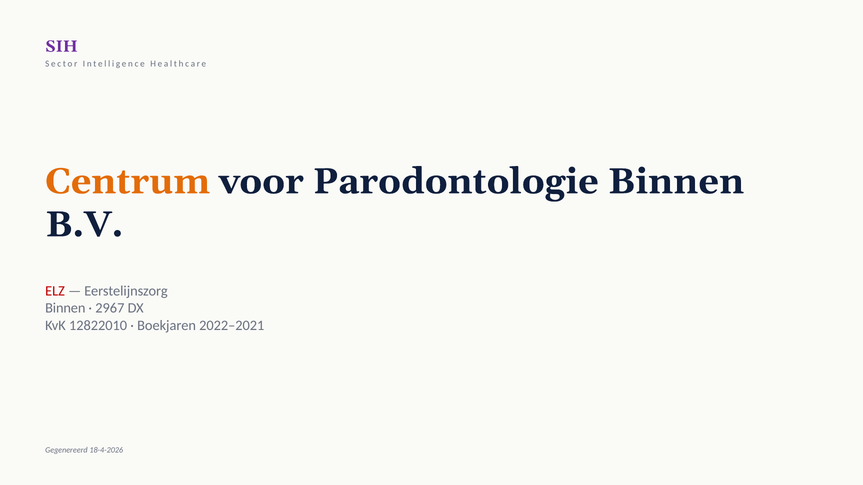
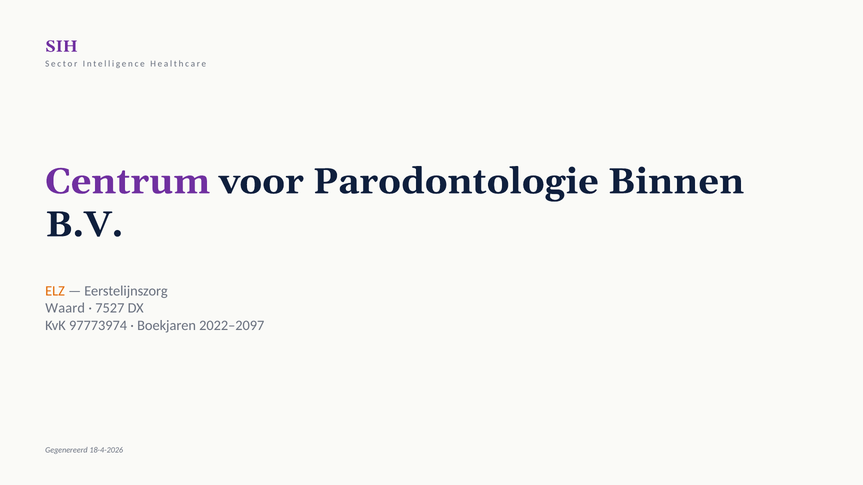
Centrum colour: orange -> purple (128, 182)
ELZ colour: red -> orange (55, 291)
Binnen: Binnen -> Waard (65, 308)
2967: 2967 -> 7527 (110, 308)
12822010: 12822010 -> 97773974 (98, 326)
2022–2021: 2022–2021 -> 2022–2097 (232, 326)
